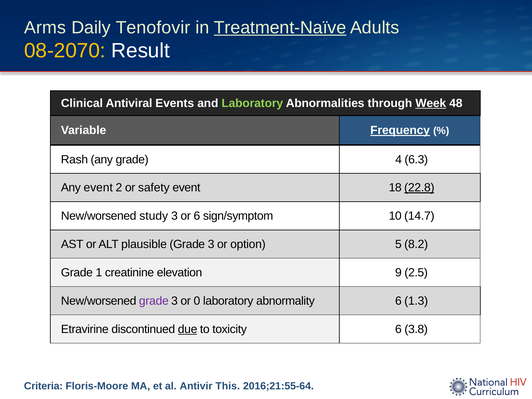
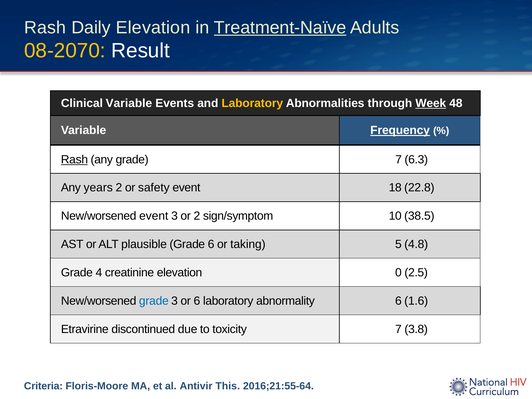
Arms: Arms -> Rash (45, 28)
Daily Tenofovir: Tenofovir -> Elevation (153, 28)
Clinical Antiviral: Antiviral -> Variable (129, 103)
Laboratory colour: light green -> yellow (252, 103)
Rash underline: none -> present (74, 159)
grade 4: 4 -> 7 (399, 159)
Any event: event -> years (98, 188)
22.8 underline: present -> none (419, 188)
New/worsened study: study -> event (154, 216)
or 6: 6 -> 2 (197, 216)
14.7: 14.7 -> 38.5 (419, 216)
3: 3 -> 6 (211, 244)
option: option -> taking (248, 244)
8.2: 8.2 -> 4.8 (416, 244)
1: 1 -> 4 (99, 273)
9: 9 -> 0 (398, 273)
grade colour: purple -> blue (154, 301)
or 0: 0 -> 6 (197, 301)
1.3: 1.3 -> 1.6 (416, 301)
due underline: present -> none (188, 329)
toxicity 6: 6 -> 7 (398, 329)
